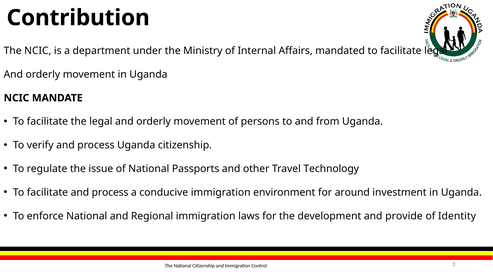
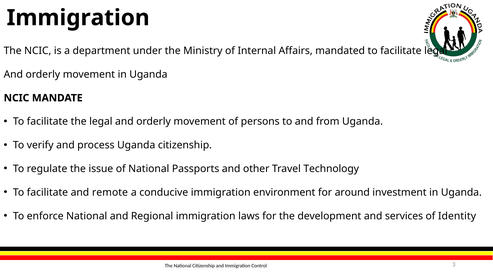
Contribution: Contribution -> Immigration (78, 18)
facilitate and process: process -> remote (110, 193)
provide: provide -> services (404, 216)
